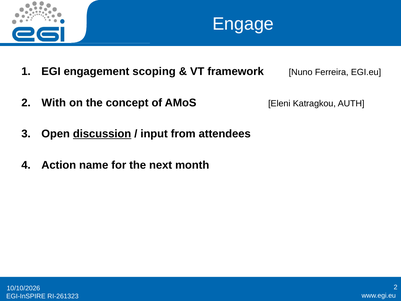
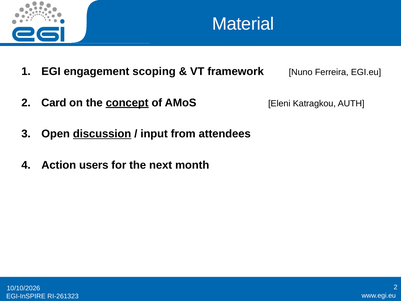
Engage: Engage -> Material (243, 24)
With: With -> Card (54, 103)
concept underline: none -> present (127, 103)
name: name -> users (94, 165)
